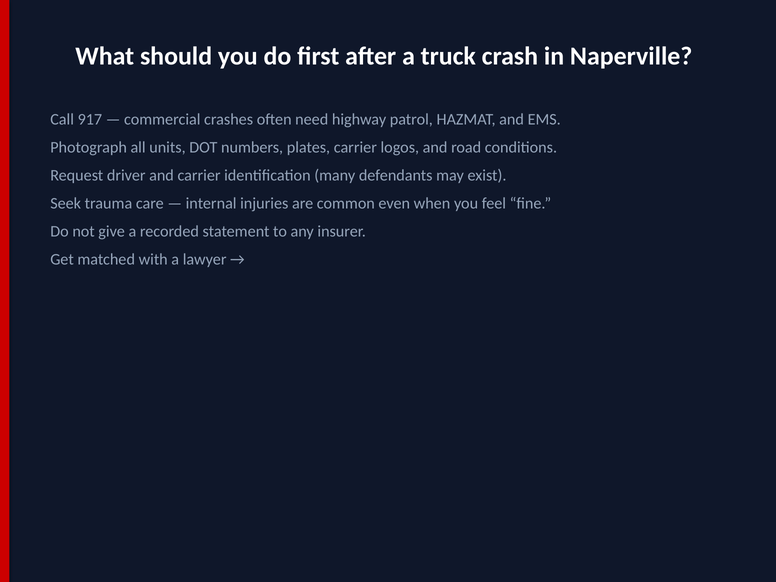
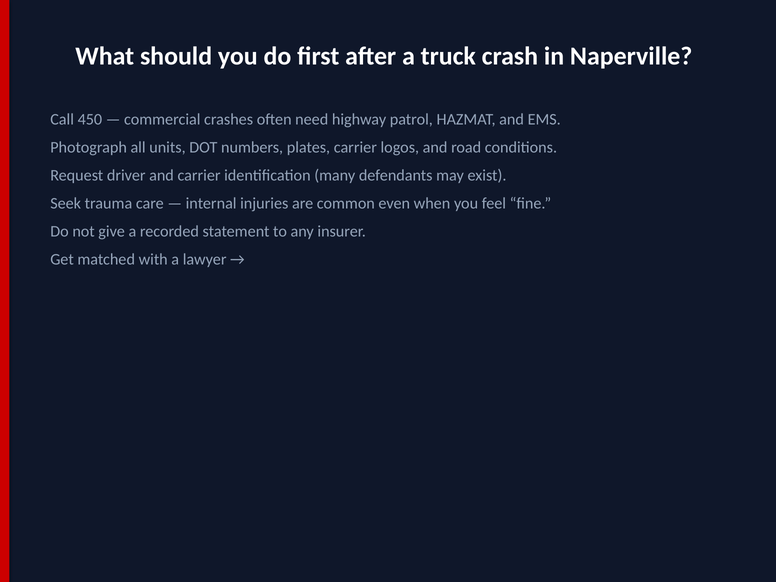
917: 917 -> 450 (90, 119)
